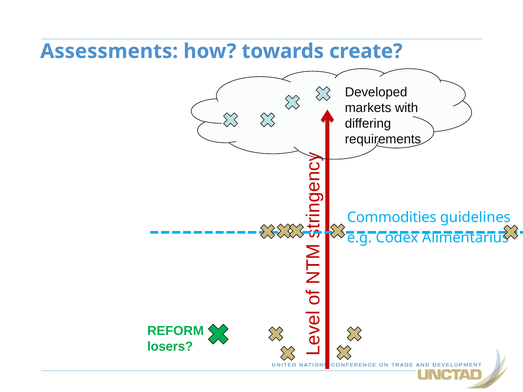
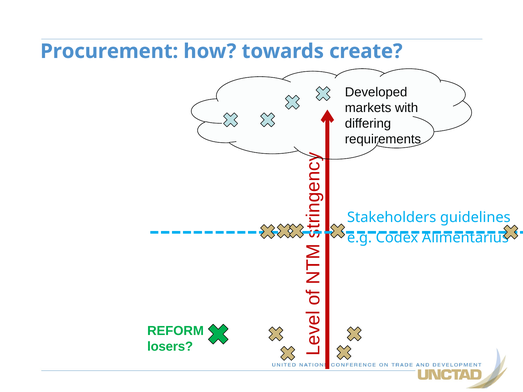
Assessments: Assessments -> Procurement (109, 51)
Commodities: Commodities -> Stakeholders (392, 217)
